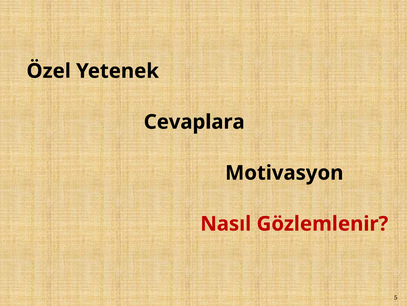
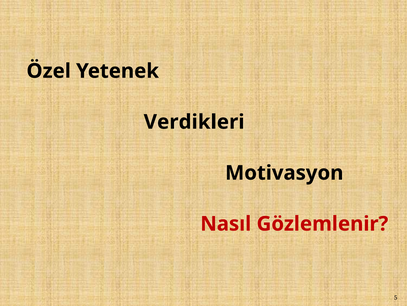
Cevaplara: Cevaplara -> Verdikleri (194, 122)
